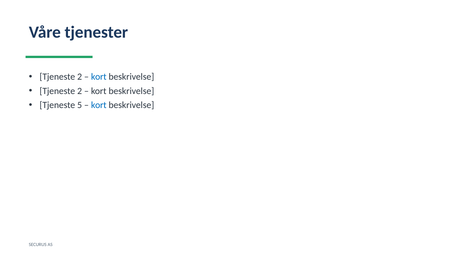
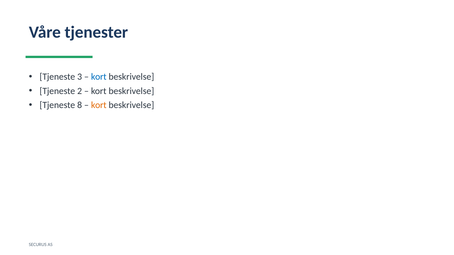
2: 2 -> 3 (80, 77)
5: 5 -> 8 (80, 105)
kort colour: blue -> orange (99, 105)
